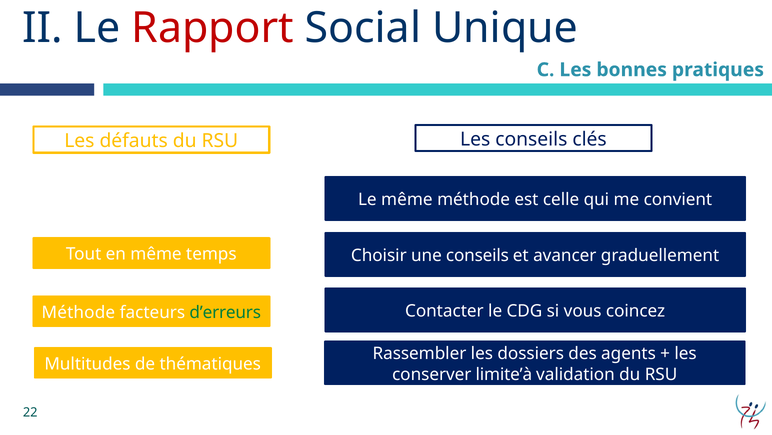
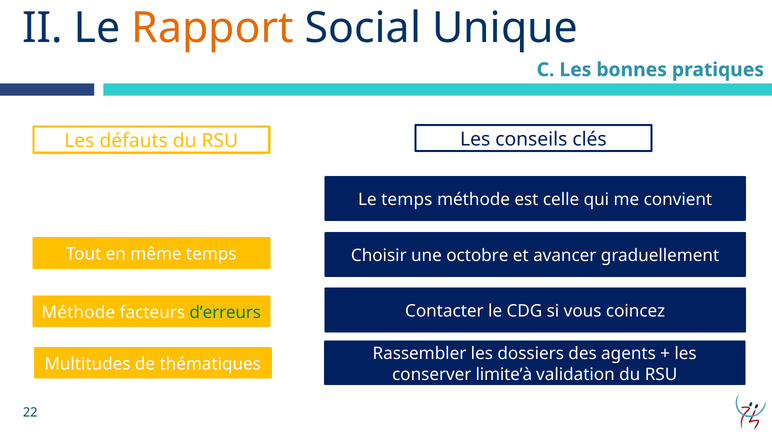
Rapport colour: red -> orange (213, 28)
Le même: même -> temps (407, 199)
une conseils: conseils -> octobre (477, 255)
